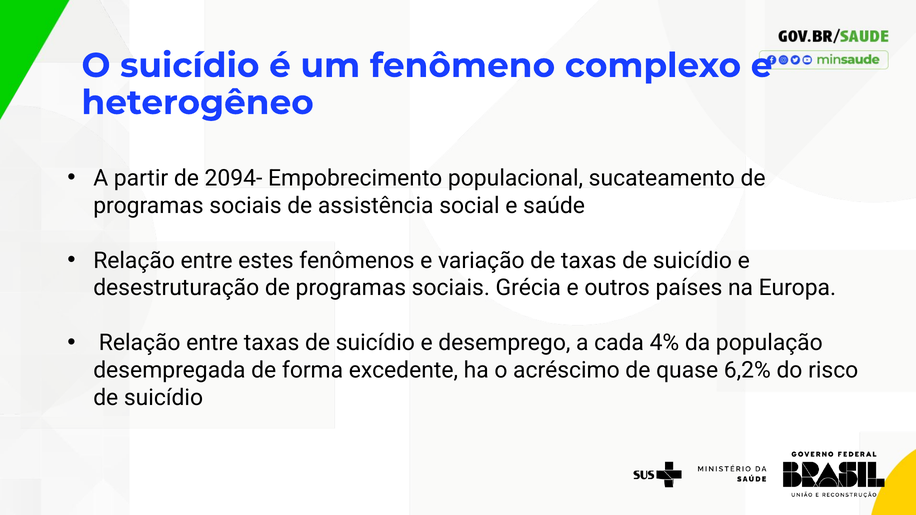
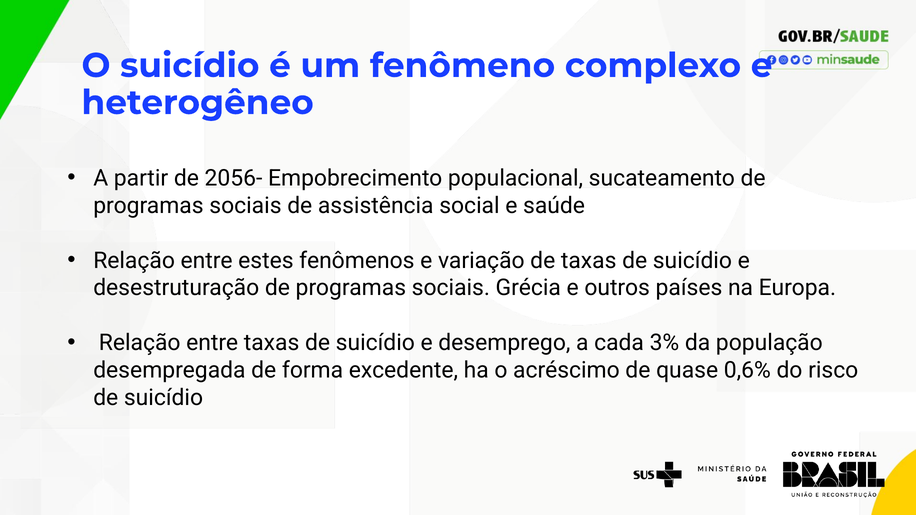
2094-: 2094- -> 2056- (233, 178)
4%: 4% -> 3% (664, 343)
6,2%: 6,2% -> 0,6% (747, 371)
